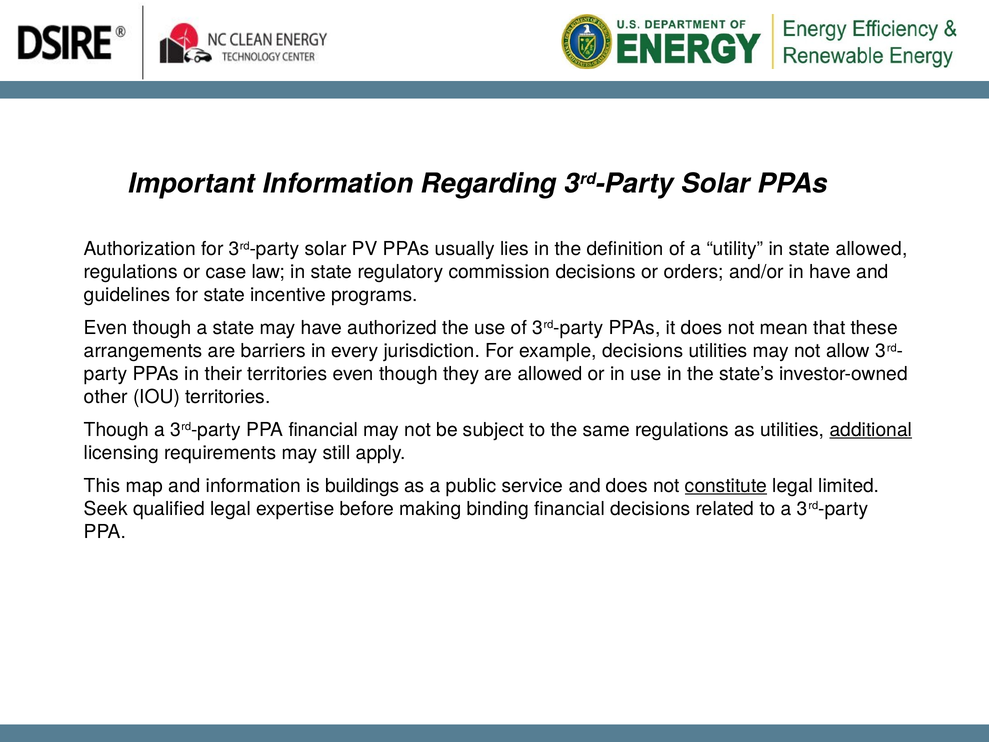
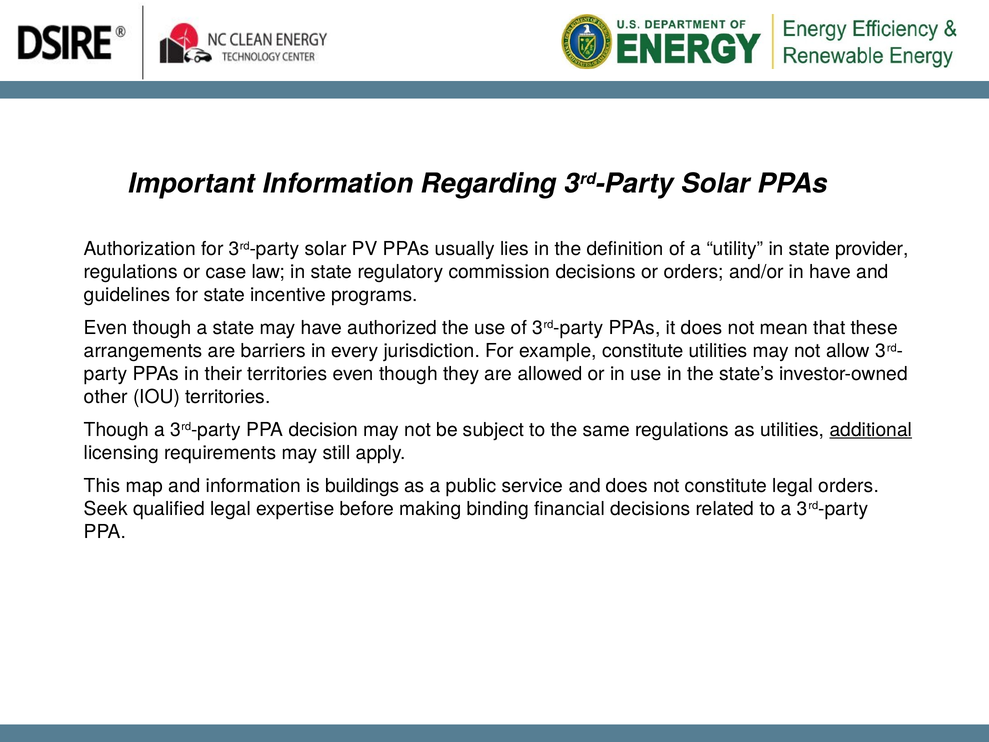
state allowed: allowed -> provider (872, 249)
example decisions: decisions -> constitute (643, 351)
PPA financial: financial -> decision (323, 430)
constitute underline: present -> none (726, 486)
legal limited: limited -> orders (849, 486)
